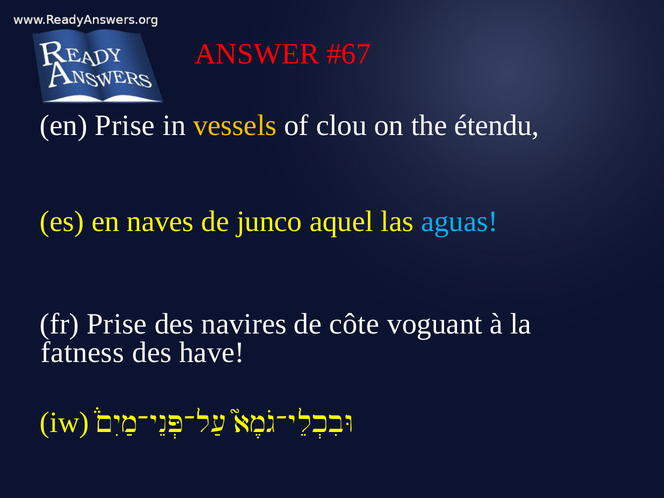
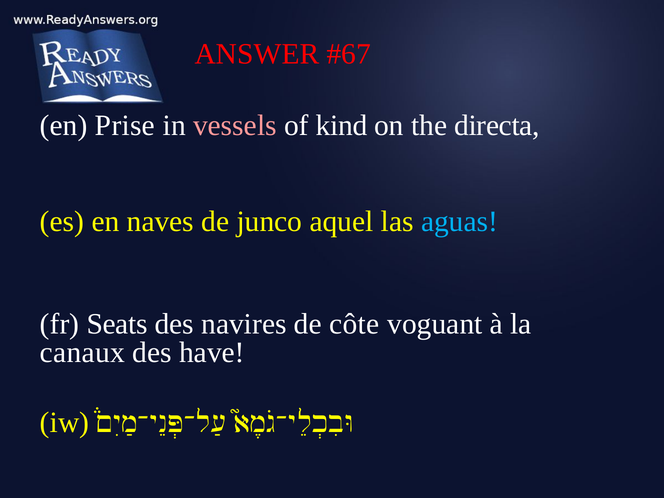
vessels colour: yellow -> pink (235, 125)
clou: clou -> kind (342, 125)
étendu: étendu -> directa (497, 125)
fr Prise: Prise -> Seats (117, 324)
fatness: fatness -> canaux (82, 352)
